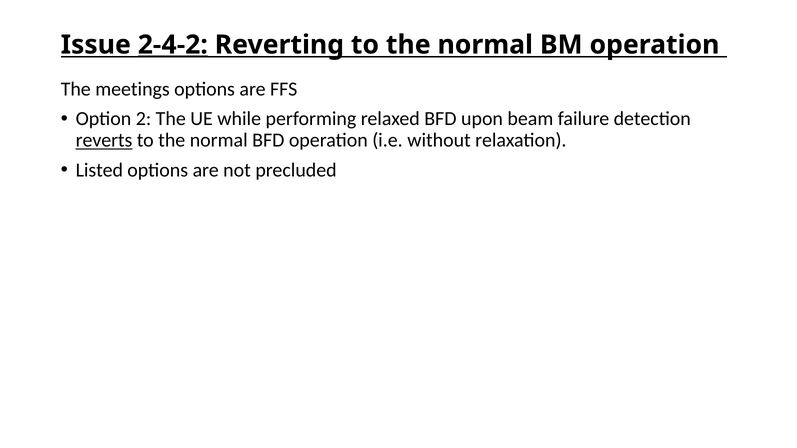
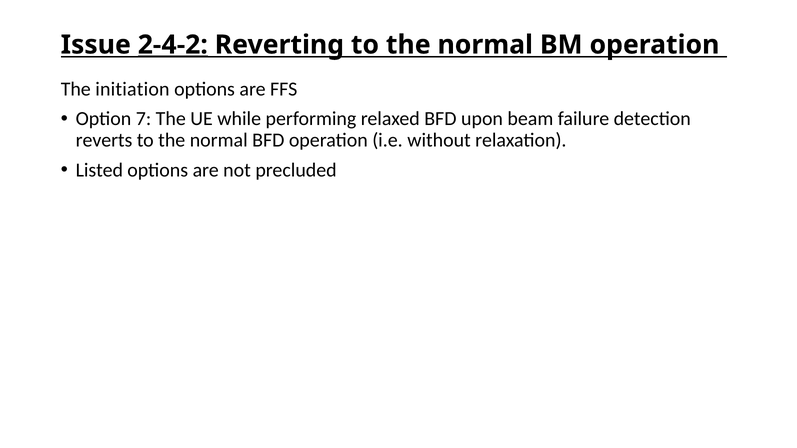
meetings: meetings -> initiation (132, 89)
2: 2 -> 7 (144, 119)
reverts underline: present -> none (104, 140)
